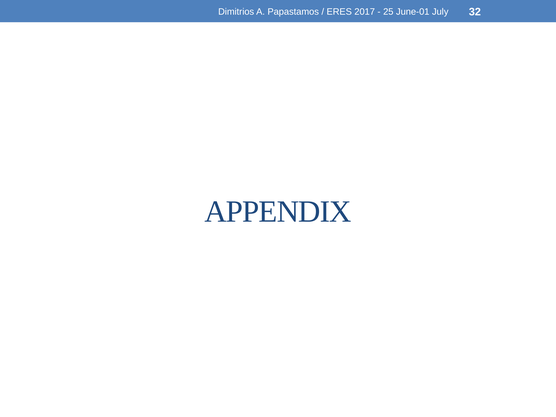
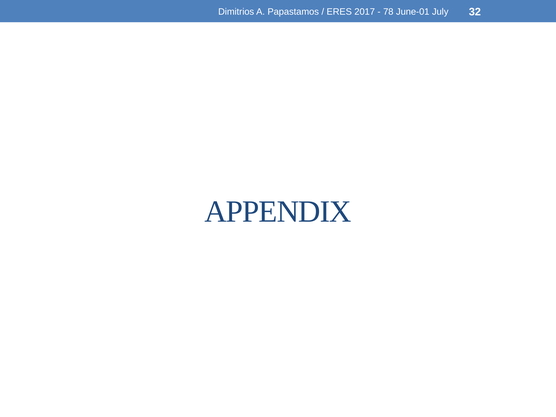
25: 25 -> 78 (388, 12)
